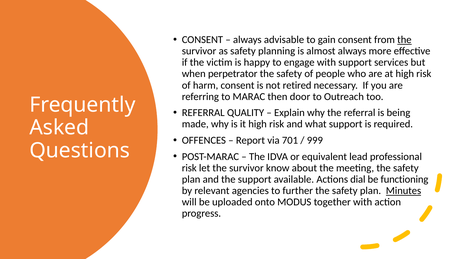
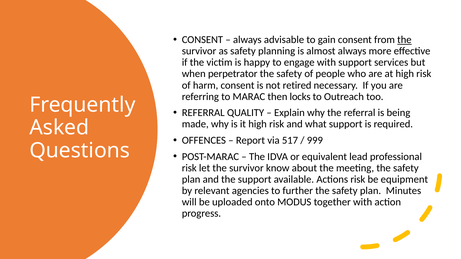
door: door -> locks (300, 97)
701: 701 -> 517 (290, 141)
Actions dial: dial -> risk (358, 180)
functioning: functioning -> equipment (404, 180)
Minutes underline: present -> none (404, 191)
